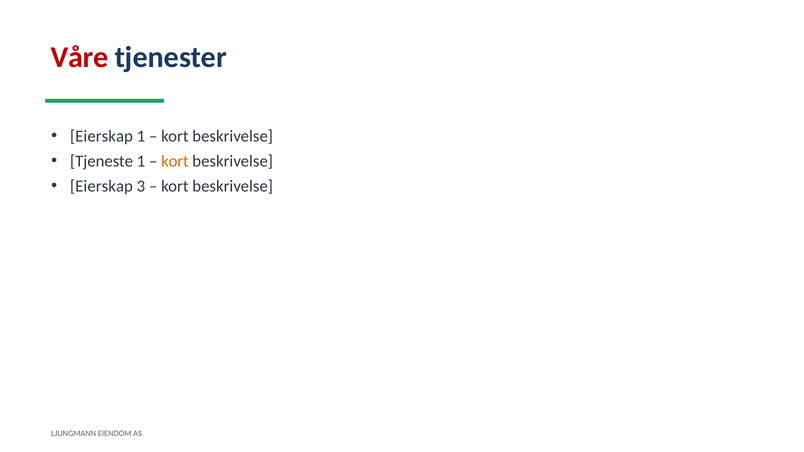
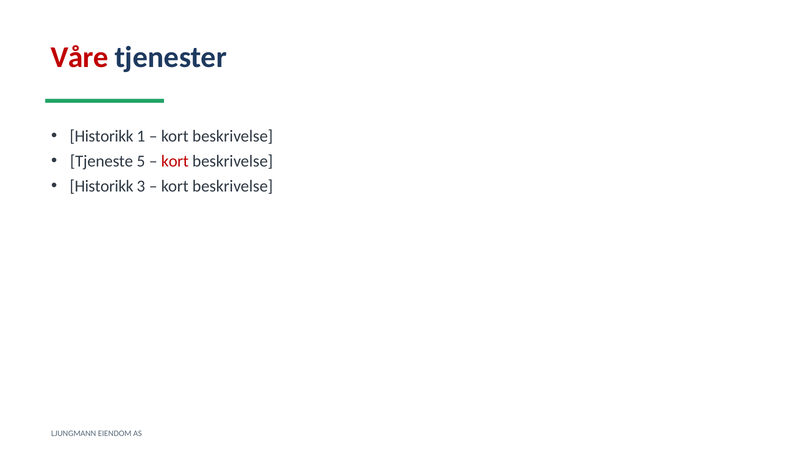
Eierskap: Eierskap -> Historikk (102, 136)
Tjeneste 1: 1 -> 5 (141, 161)
kort colour: orange -> red (175, 161)
Eierskap: Eierskap -> Historikk (102, 186)
